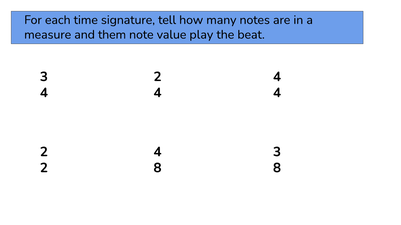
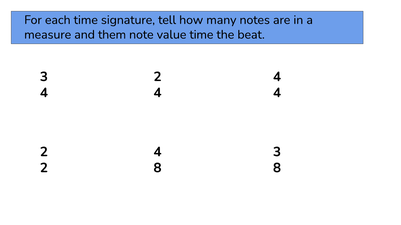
value play: play -> time (201, 35)
